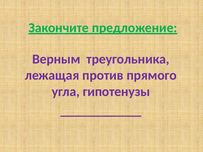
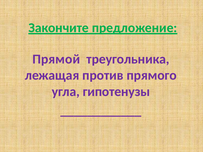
Верным: Верным -> Прямой (56, 59)
